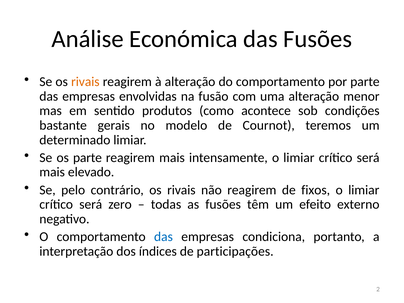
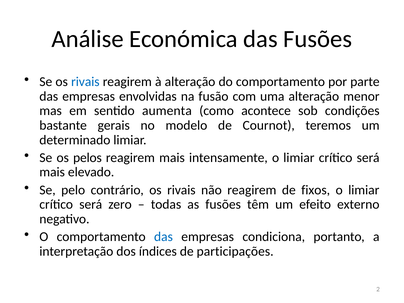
rivais colour: orange -> blue (85, 82)
produtos: produtos -> aumenta (167, 111)
os parte: parte -> pelos (87, 158)
